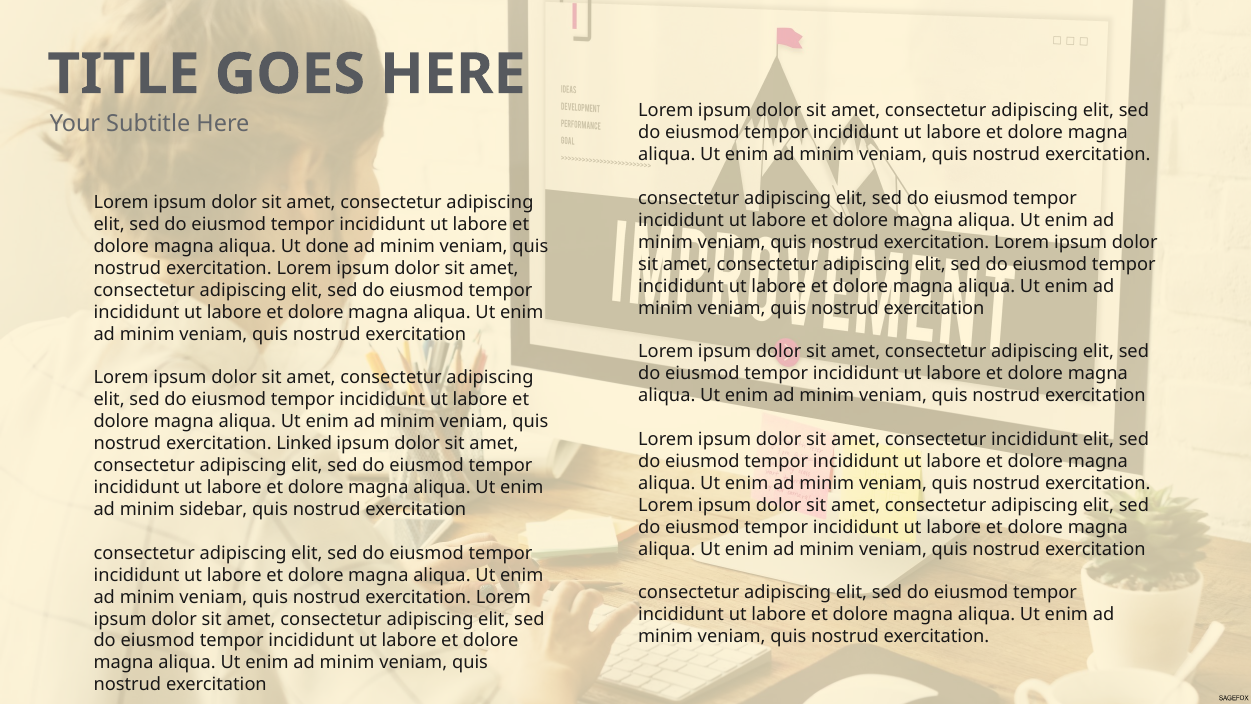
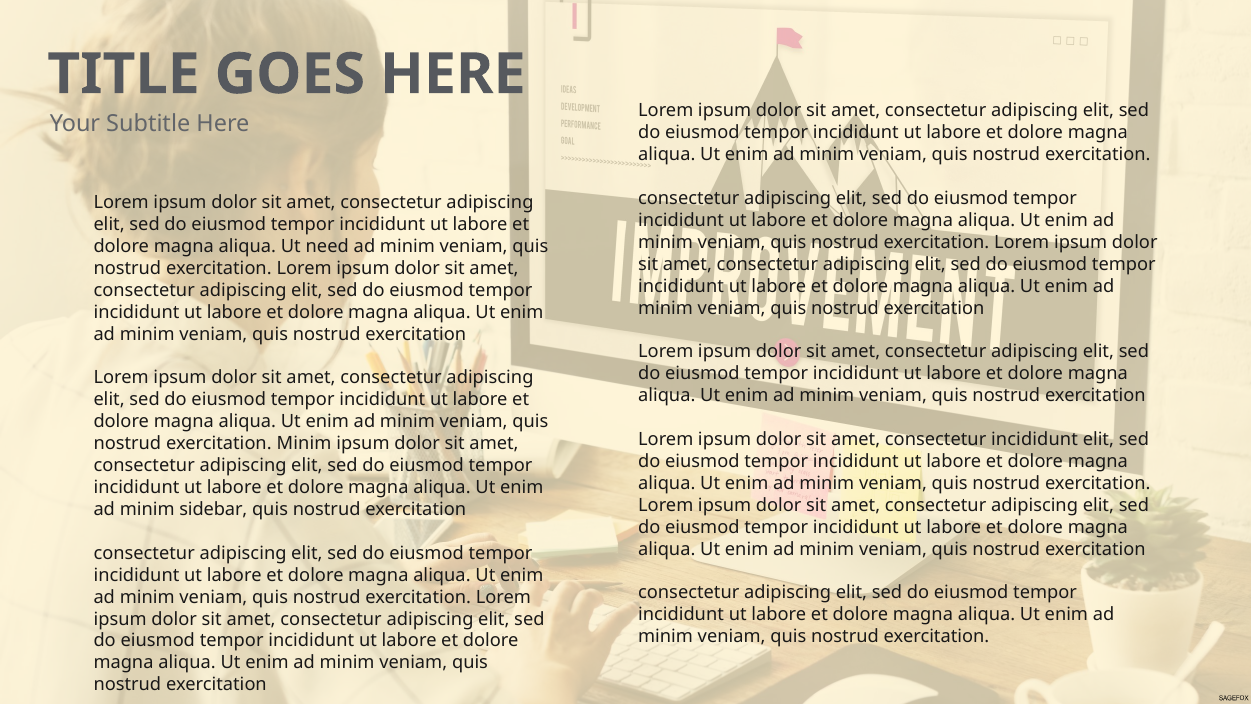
done: done -> need (327, 246)
exercitation Linked: Linked -> Minim (304, 443)
